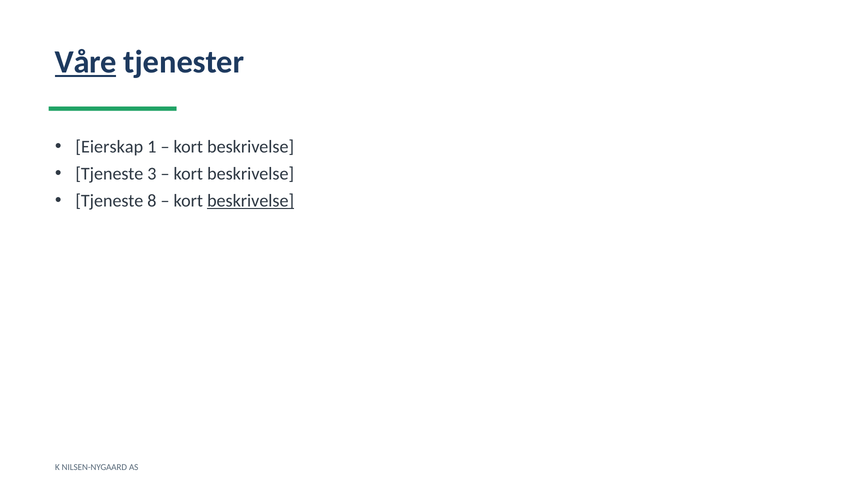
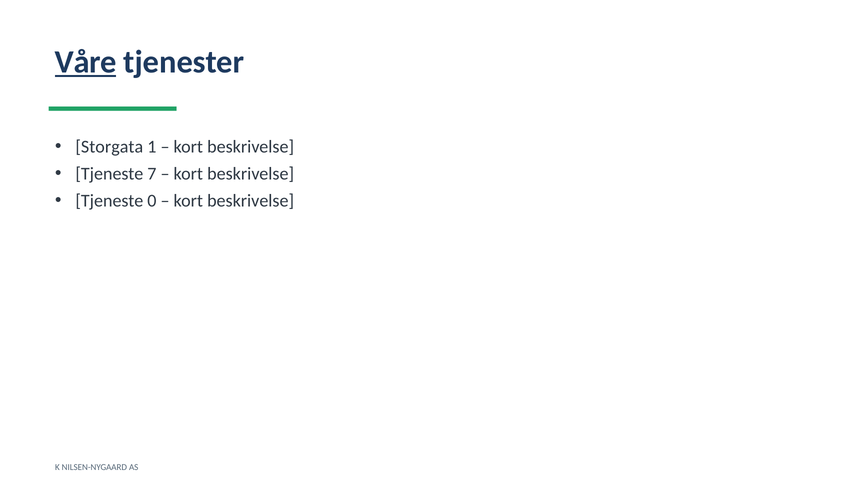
Eierskap: Eierskap -> Storgata (109, 147)
3: 3 -> 7 (152, 174)
8: 8 -> 0 (152, 201)
beskrivelse underline: present -> none (251, 201)
